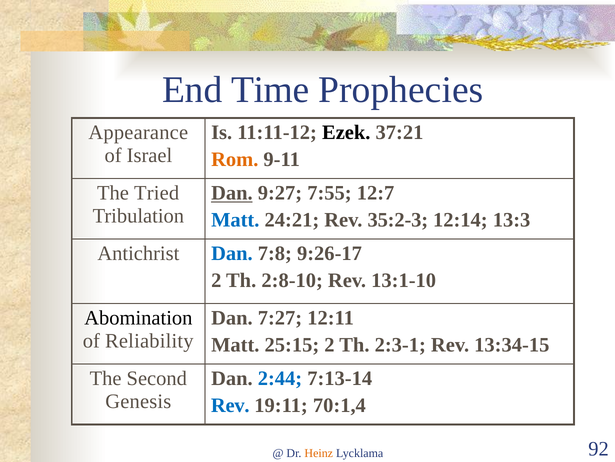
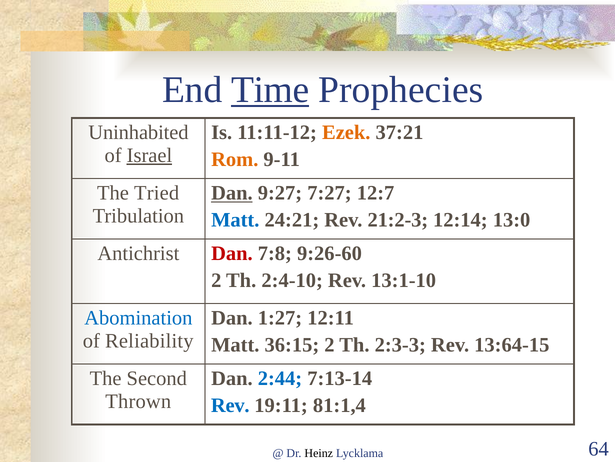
Time underline: none -> present (270, 90)
Appearance: Appearance -> Uninhabited (138, 132)
Ezek colour: black -> orange (346, 132)
Israel underline: none -> present (149, 155)
7:55: 7:55 -> 7:27 (329, 193)
35:2-3: 35:2-3 -> 21:2-3 (398, 220)
13:3: 13:3 -> 13:0 (512, 220)
Dan colour: blue -> red (232, 253)
9:26-17: 9:26-17 -> 9:26-60 (330, 253)
2:8-10: 2:8-10 -> 2:4-10 (292, 280)
Abomination colour: black -> blue (138, 318)
7:27: 7:27 -> 1:27 (280, 318)
25:15: 25:15 -> 36:15 (292, 344)
2:3-1: 2:3-1 -> 2:3-3 (400, 344)
13:34-15: 13:34-15 -> 13:64-15 (512, 344)
Genesis: Genesis -> Thrown (138, 401)
70:1,4: 70:1,4 -> 81:1,4 (339, 405)
Heinz colour: orange -> black (319, 453)
92: 92 -> 64 (599, 448)
